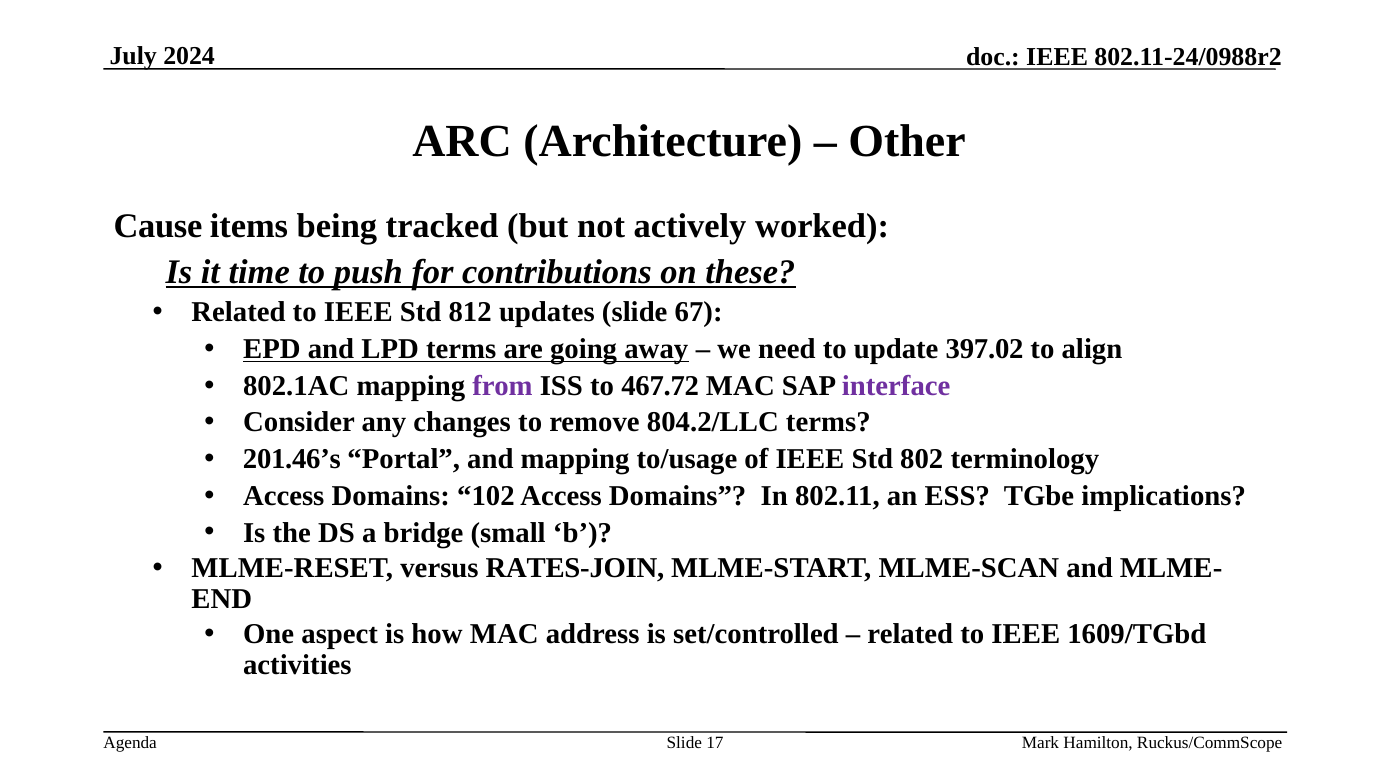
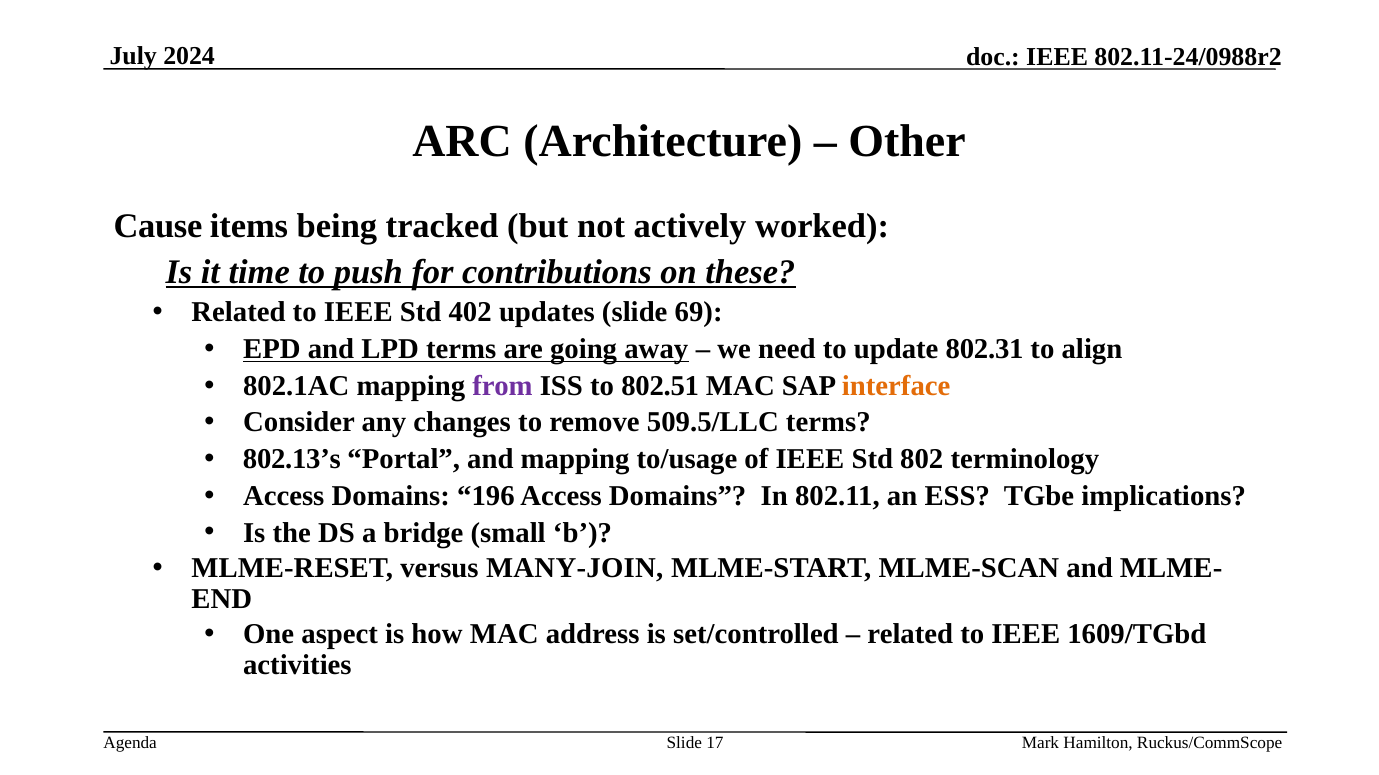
812: 812 -> 402 (470, 313)
67: 67 -> 69 (699, 313)
397.02: 397.02 -> 802.31 (985, 349)
467.72: 467.72 -> 802.51 (660, 386)
interface colour: purple -> orange (896, 386)
804.2/LLC: 804.2/LLC -> 509.5/LLC (713, 423)
201.46’s: 201.46’s -> 802.13’s (292, 460)
102: 102 -> 196 (486, 496)
RATES-JOIN: RATES-JOIN -> MANY-JOIN (575, 568)
